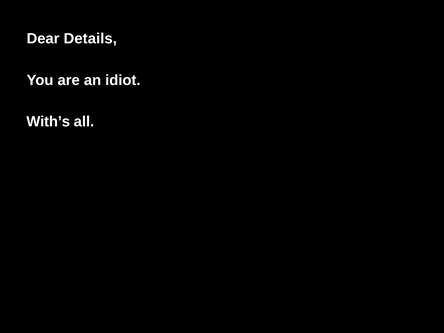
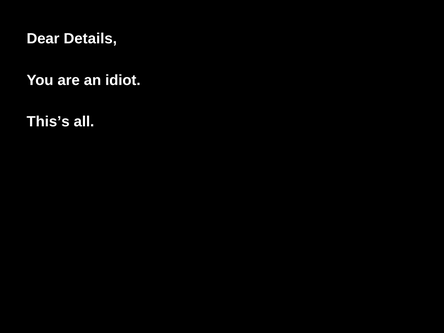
With’s: With’s -> This’s (48, 122)
